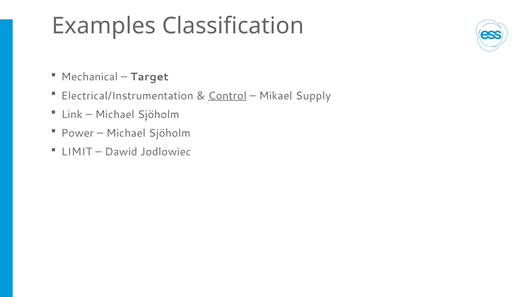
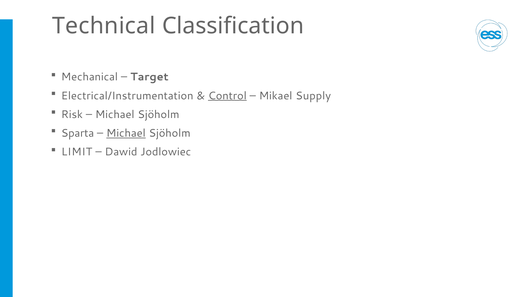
Examples: Examples -> Technical (104, 26)
Link: Link -> Risk (72, 114)
Power: Power -> Sparta (78, 133)
Michael underline: none -> present (126, 133)
